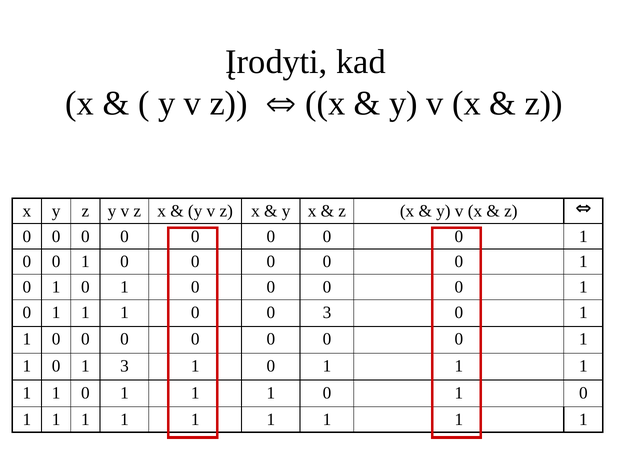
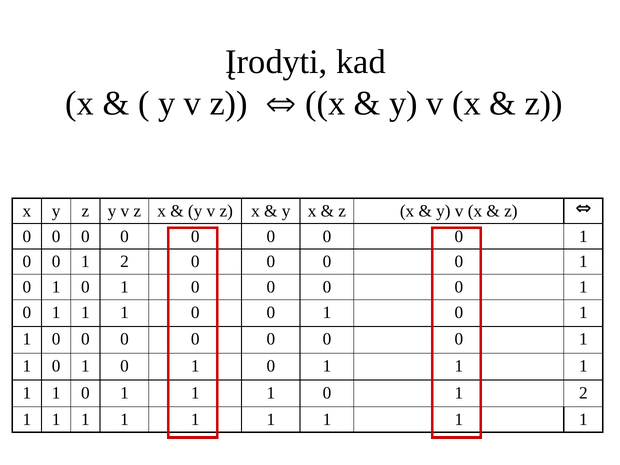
0: 0 -> 2 (124, 262)
3: 3 -> 1 (327, 312)
3: 3 -> 0 (124, 366)
0: 0 -> 2 (583, 393)
